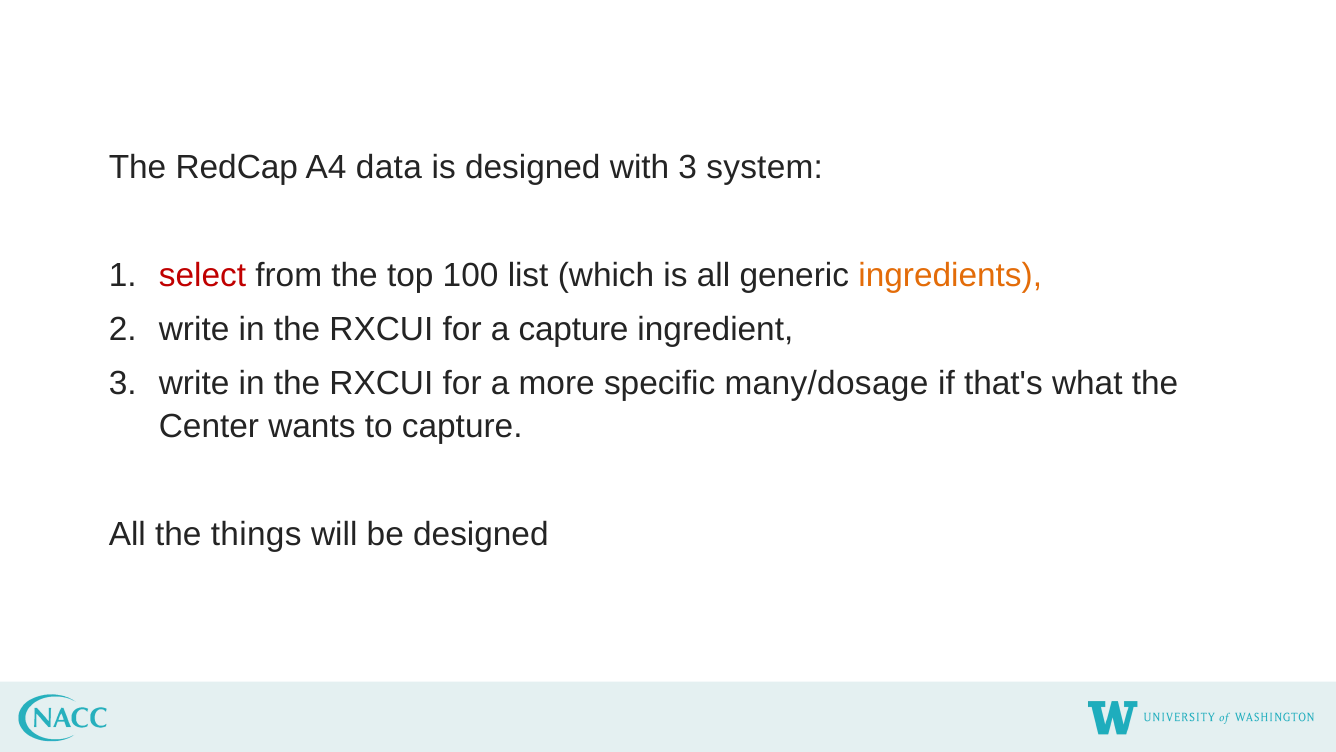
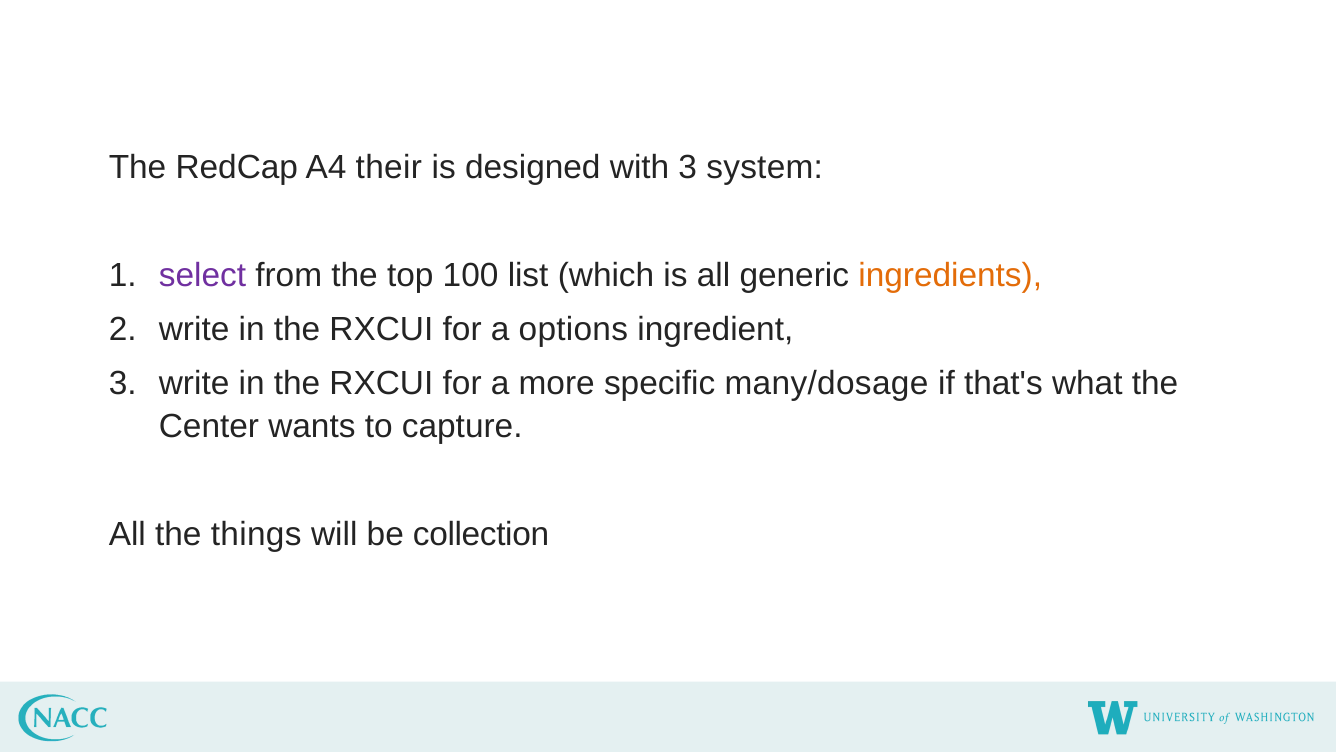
data: data -> their (389, 167)
select colour: red -> purple (203, 275)
a capture: capture -> options (573, 329)
be designed: designed -> collection (481, 534)
